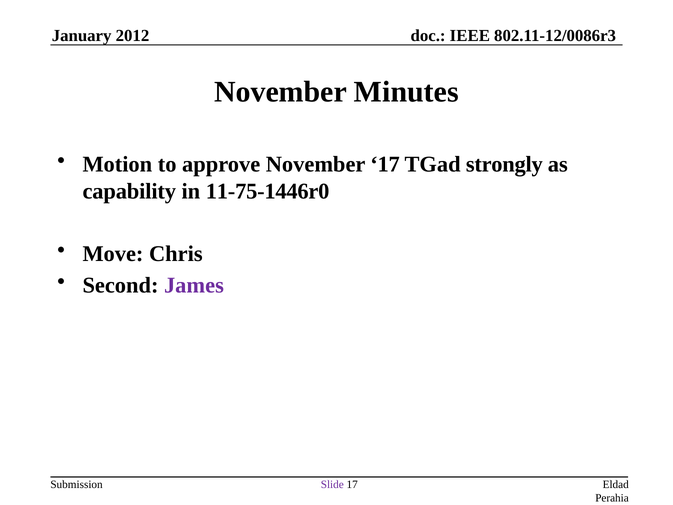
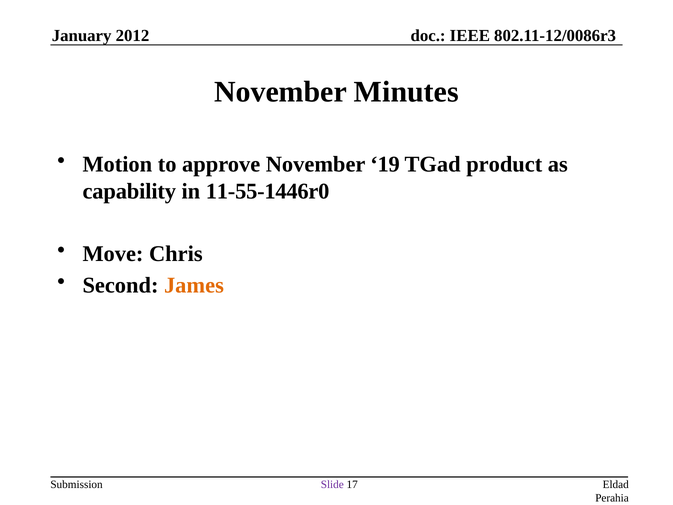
November 17: 17 -> 19 (385, 164)
strongly: strongly -> product (504, 164)
11-75-1446r0: 11-75-1446r0 -> 11-55-1446r0 (268, 191)
James colour: purple -> orange (194, 285)
